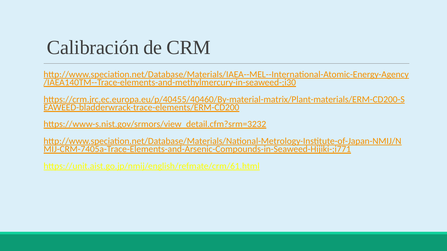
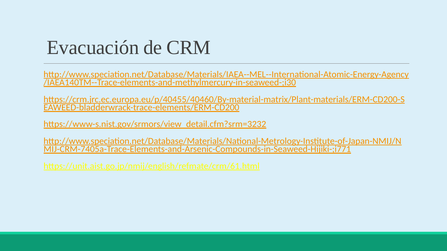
Calibración: Calibración -> Evacuación (93, 48)
